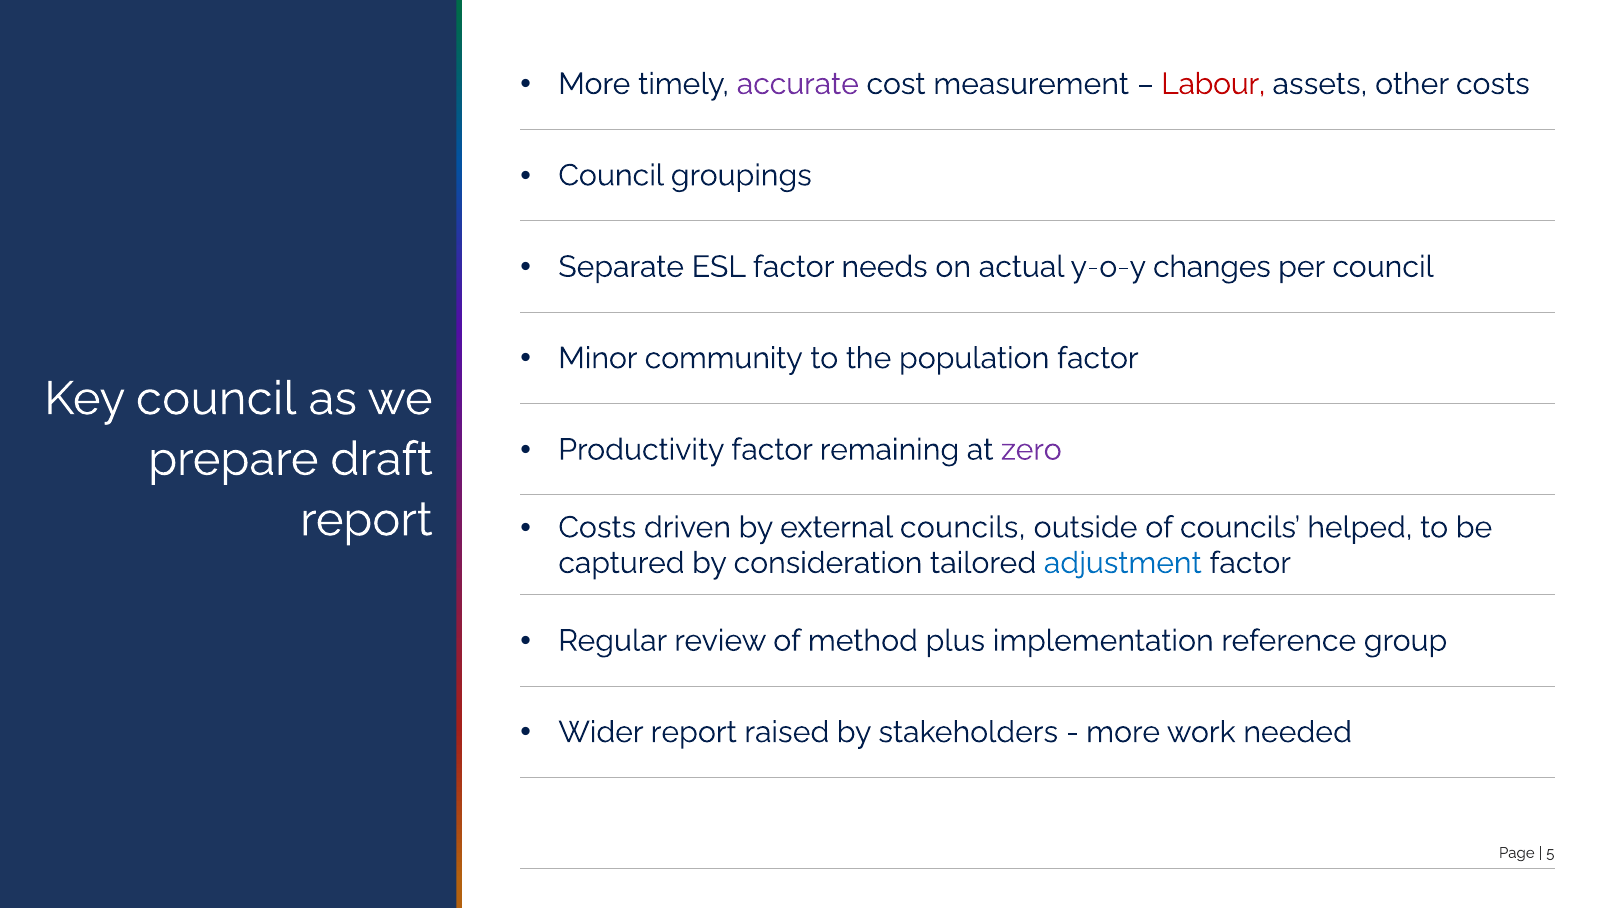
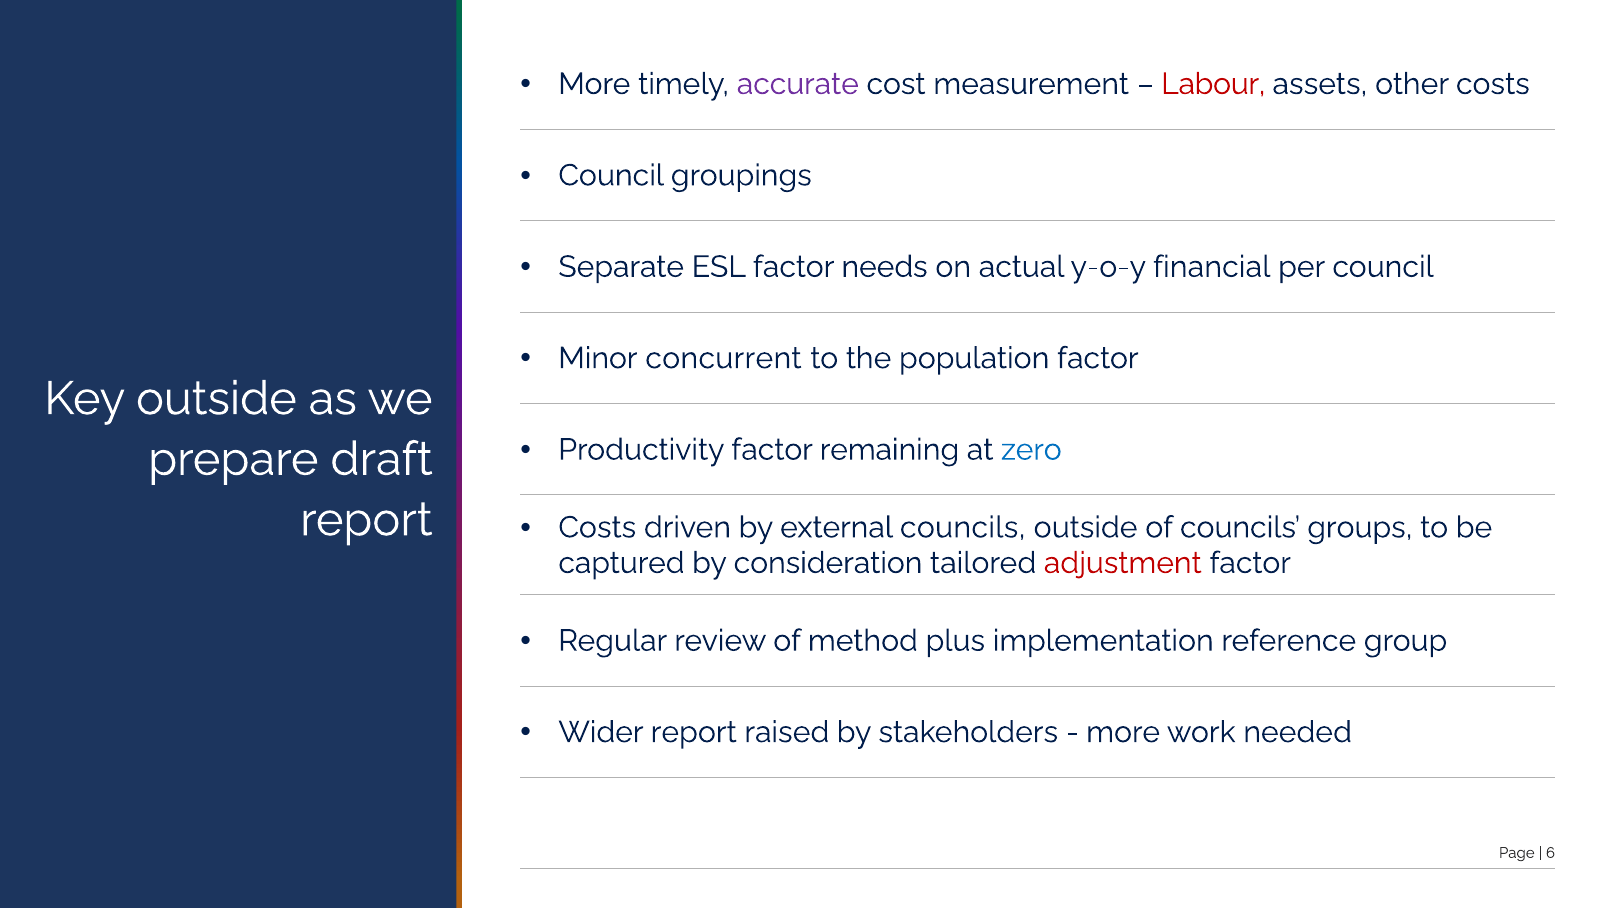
changes: changes -> financial (1212, 267)
community: community -> concurrent (723, 358)
Key council: council -> outside (216, 399)
zero colour: purple -> blue (1031, 450)
helped: helped -> groups (1360, 527)
adjustment colour: blue -> red (1123, 563)
5: 5 -> 6 (1550, 853)
